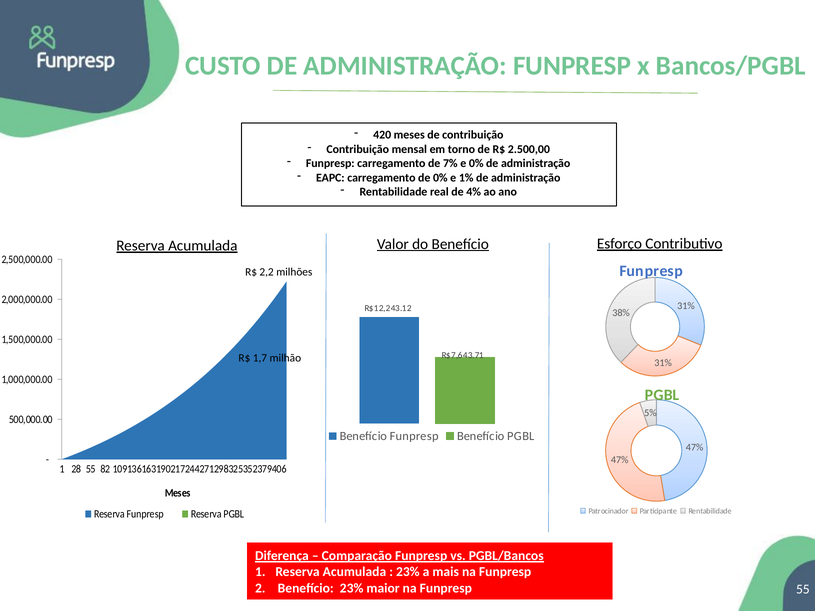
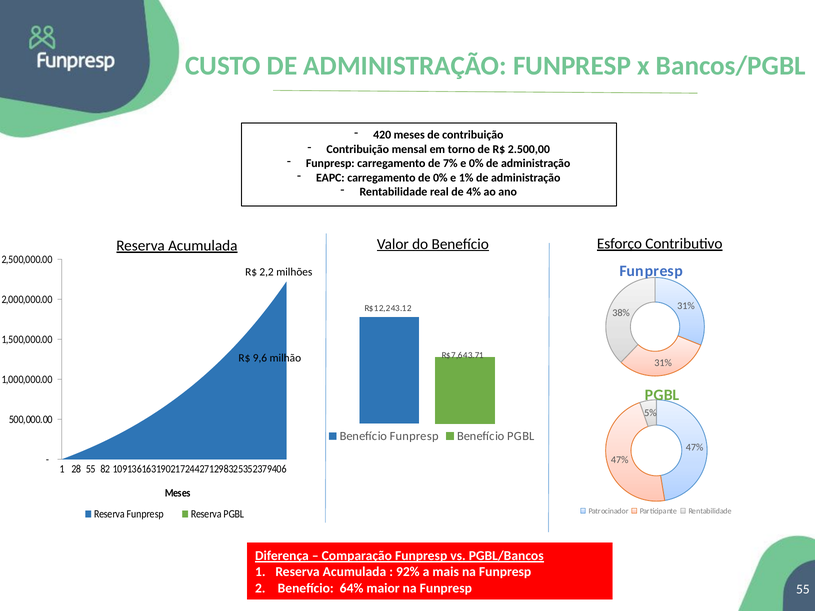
1,7: 1,7 -> 9,6 (260, 358)
23%: 23% -> 92% (408, 572)
Benefício 23%: 23% -> 64% (352, 589)
